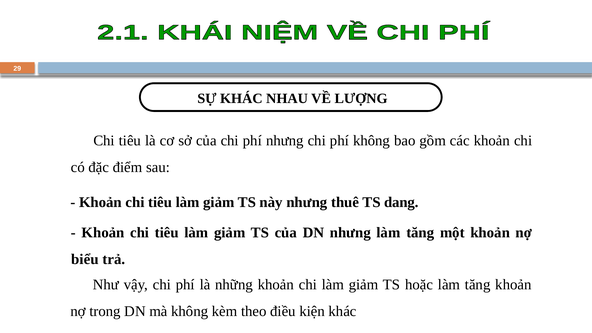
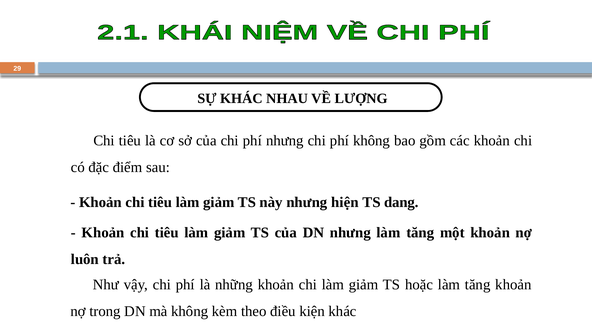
thuê: thuê -> hiện (345, 202)
biểu: biểu -> luôn (85, 259)
